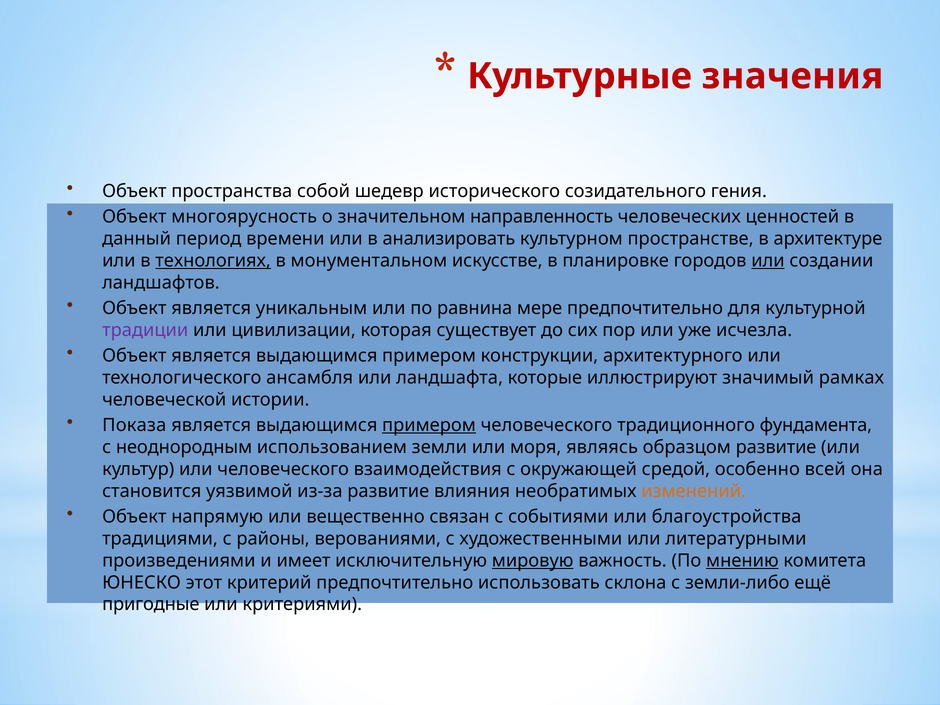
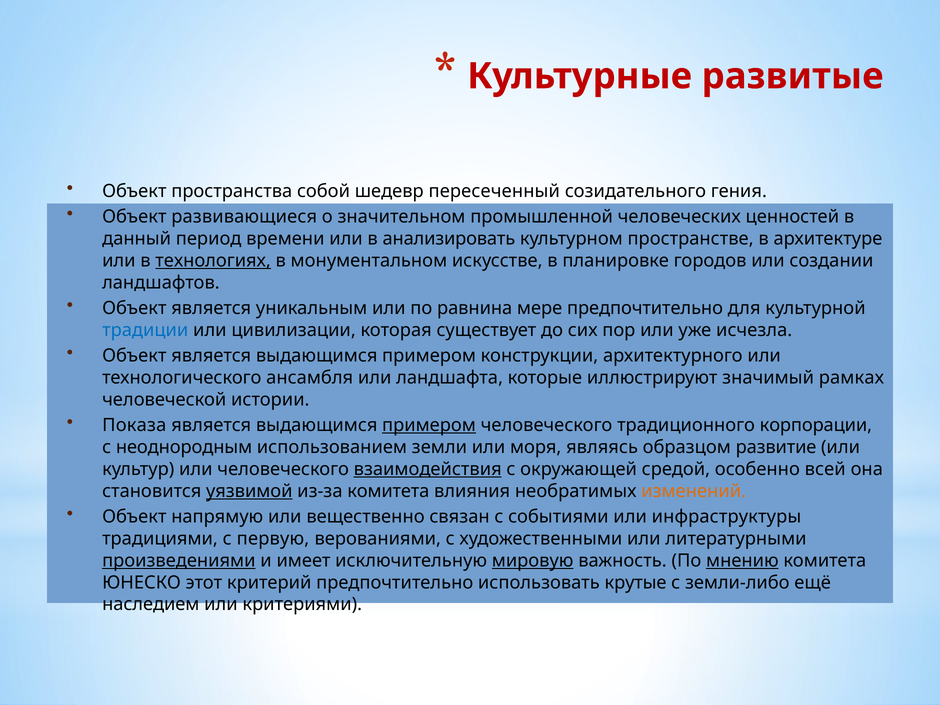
значения: значения -> развитые (792, 76)
исторического: исторического -> пересеченный (494, 191)
многоярусность: многоярусность -> развивающиеся (244, 217)
направленность: направленность -> промышленной (542, 217)
или underline: present -> none (768, 261)
традиции colour: purple -> blue (145, 330)
фундамента: фундамента -> корпорации (816, 425)
взаимодействия underline: none -> present (428, 469)
уязвимой underline: none -> present (249, 491)
из-за развитие: развитие -> комитета (388, 491)
благоустройства: благоустройства -> инфраструктуры (726, 517)
районы: районы -> первую (273, 539)
произведениями underline: none -> present (179, 561)
склона: склона -> крутые (636, 583)
пригодные: пригодные -> наследием (151, 604)
